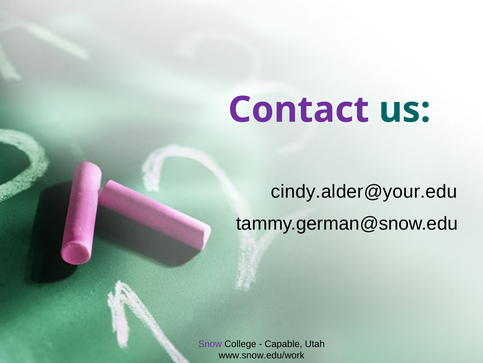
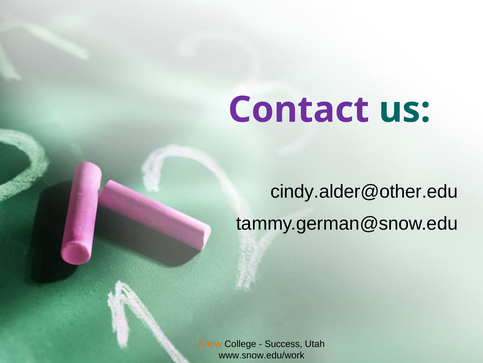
cindy.alder@your.edu: cindy.alder@your.edu -> cindy.alder@other.edu (364, 191)
Snow colour: purple -> orange (210, 343)
Capable: Capable -> Success (283, 343)
